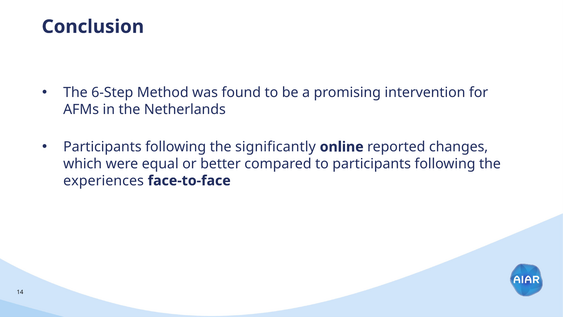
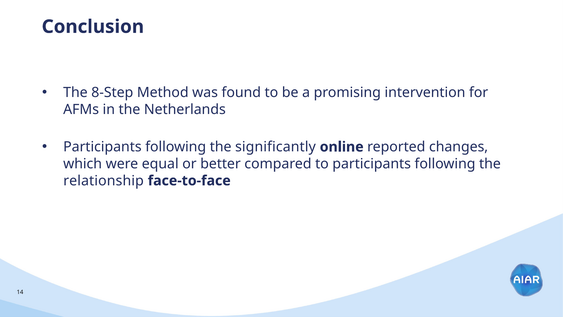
6-Step: 6-Step -> 8-Step (112, 93)
experiences: experiences -> relationship (104, 181)
